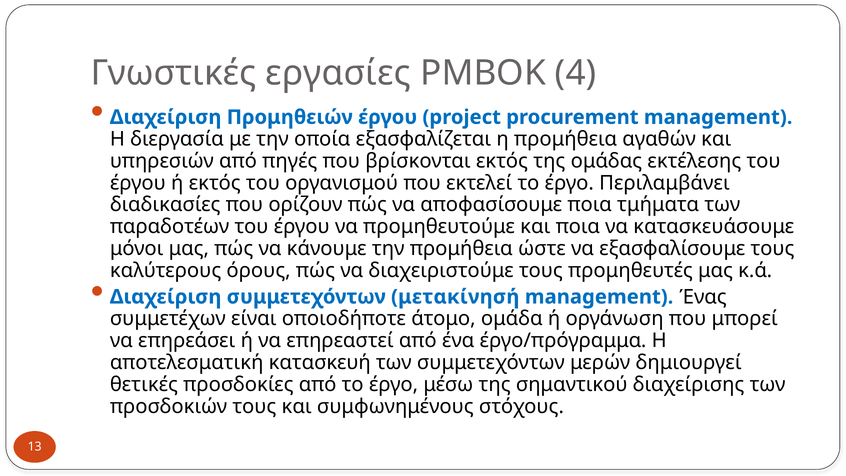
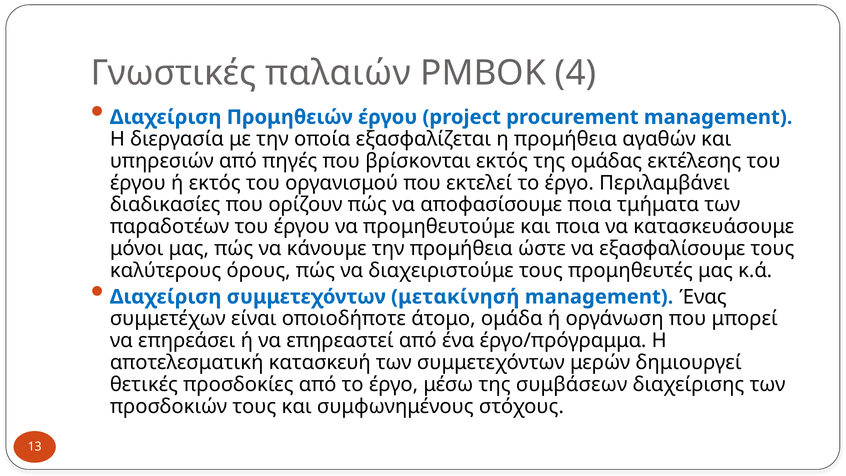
εργασίες: εργασίες -> παλαιών (338, 73)
σημαντικού: σημαντικού -> συμβάσεων (572, 384)
